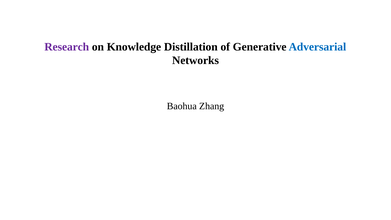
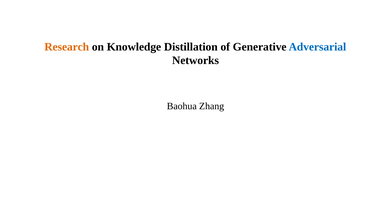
Research colour: purple -> orange (67, 47)
